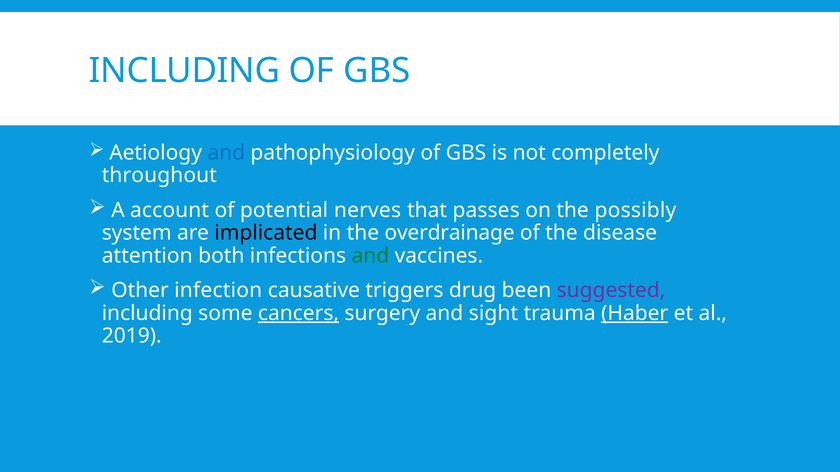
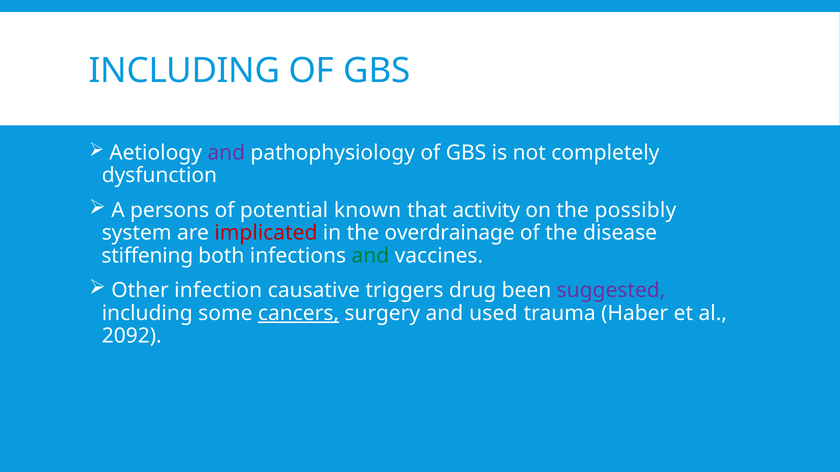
and colour: blue -> purple (226, 153)
throughout: throughout -> dysfunction (159, 176)
account: account -> persons (170, 211)
nerves: nerves -> known (368, 211)
passes: passes -> activity (486, 211)
implicated colour: black -> red (266, 233)
attention: attention -> stiffening (147, 256)
sight: sight -> used (493, 313)
Haber underline: present -> none (635, 313)
2019: 2019 -> 2092 (132, 336)
